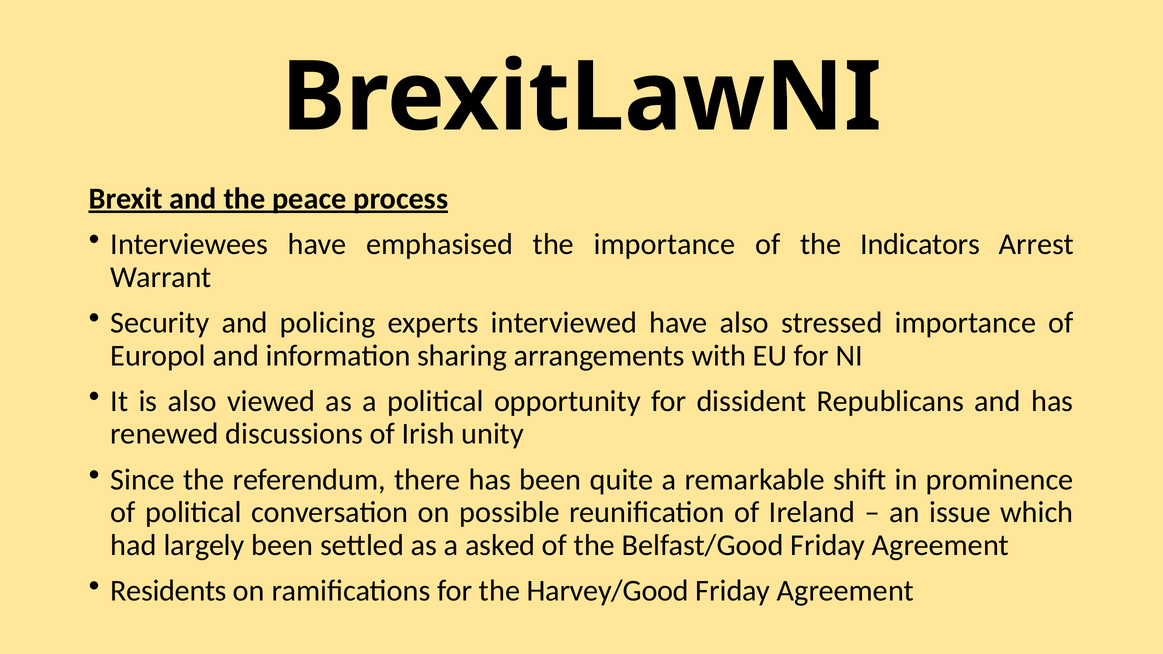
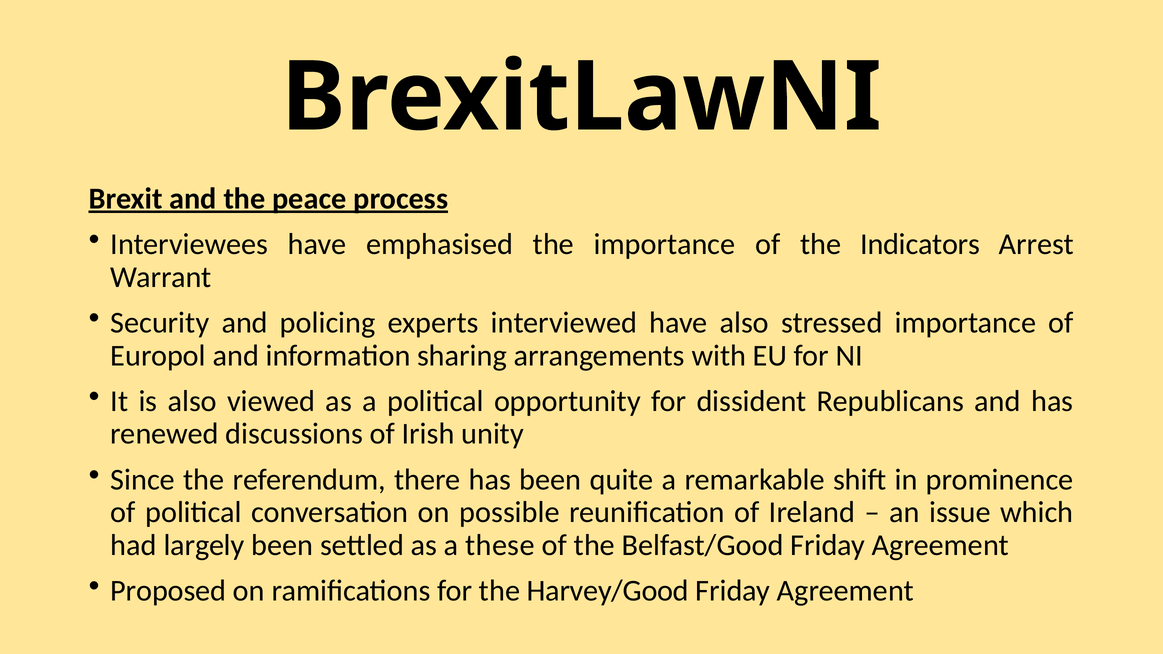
asked: asked -> these (500, 545)
Residents: Residents -> Proposed (168, 591)
